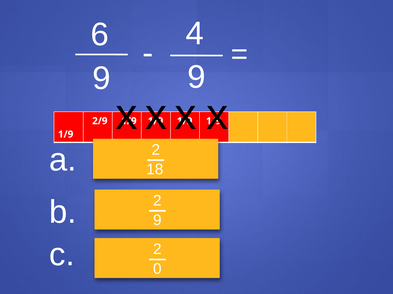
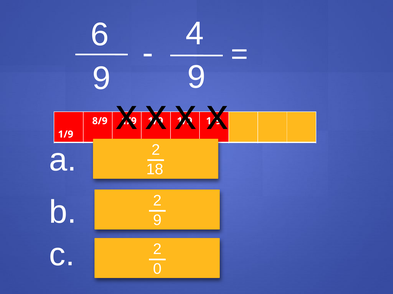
2/9: 2/9 -> 8/9 (100, 121)
